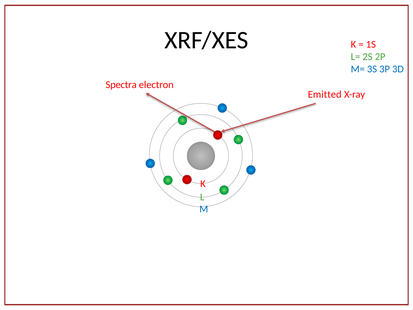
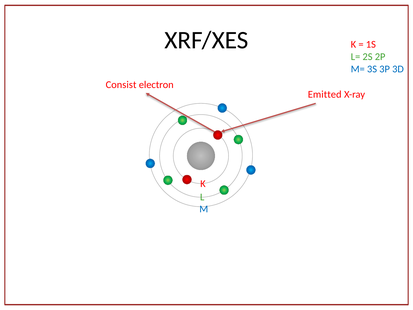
Spectra: Spectra -> Consist (121, 85)
